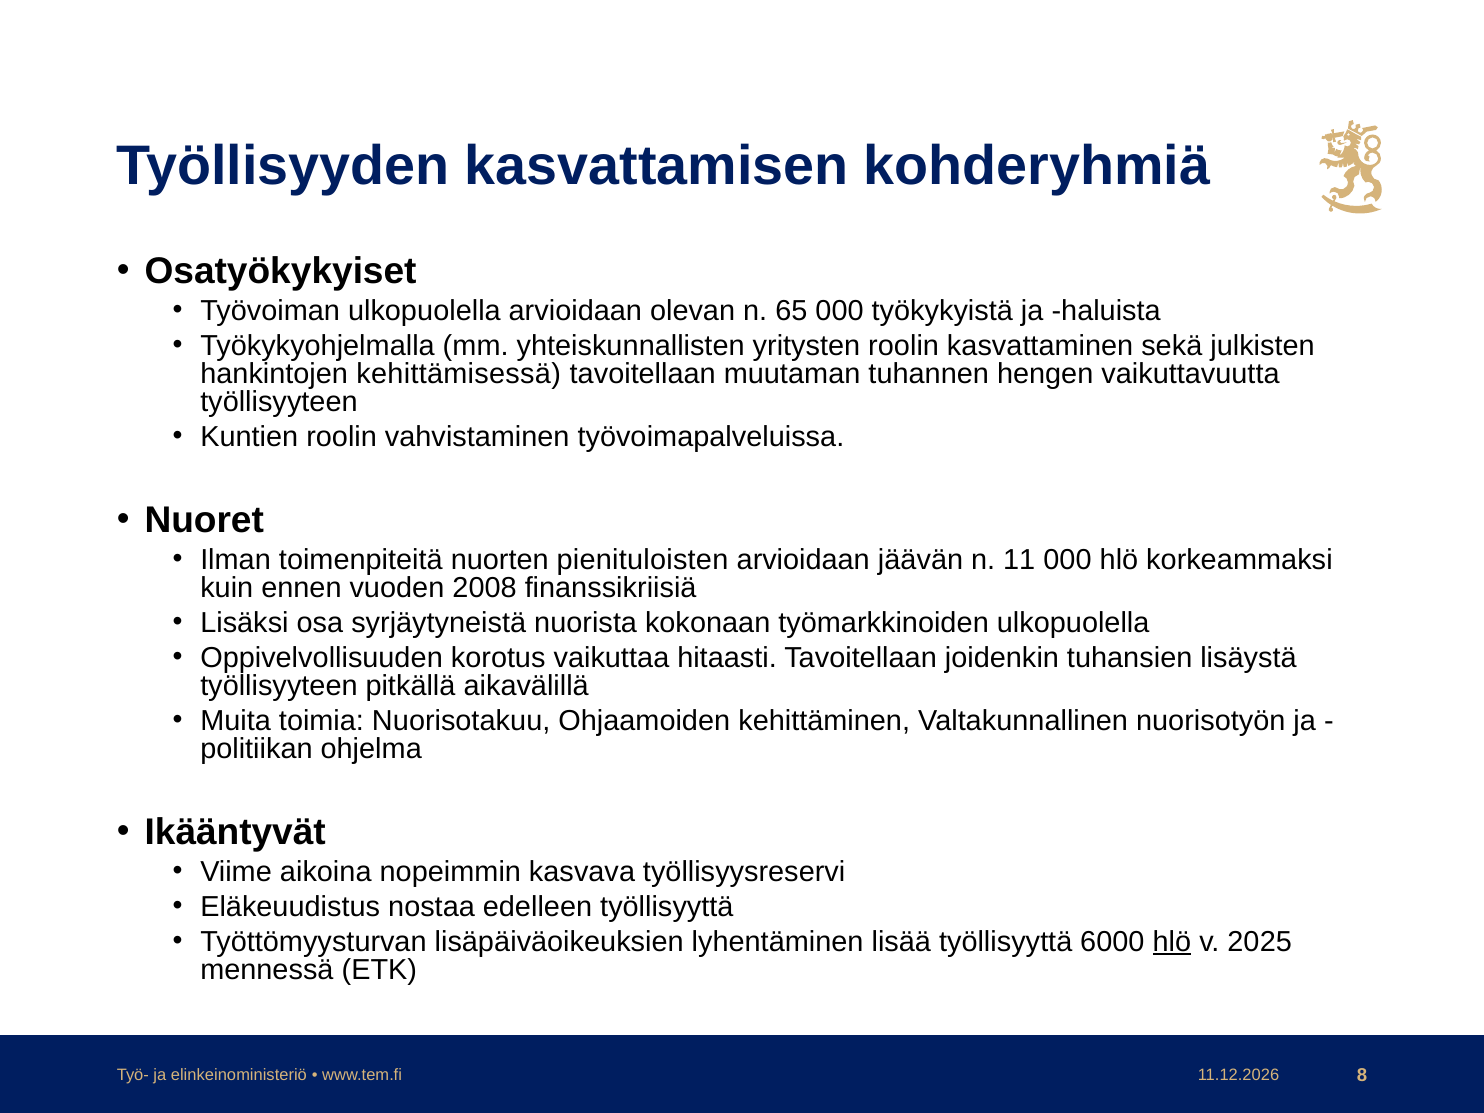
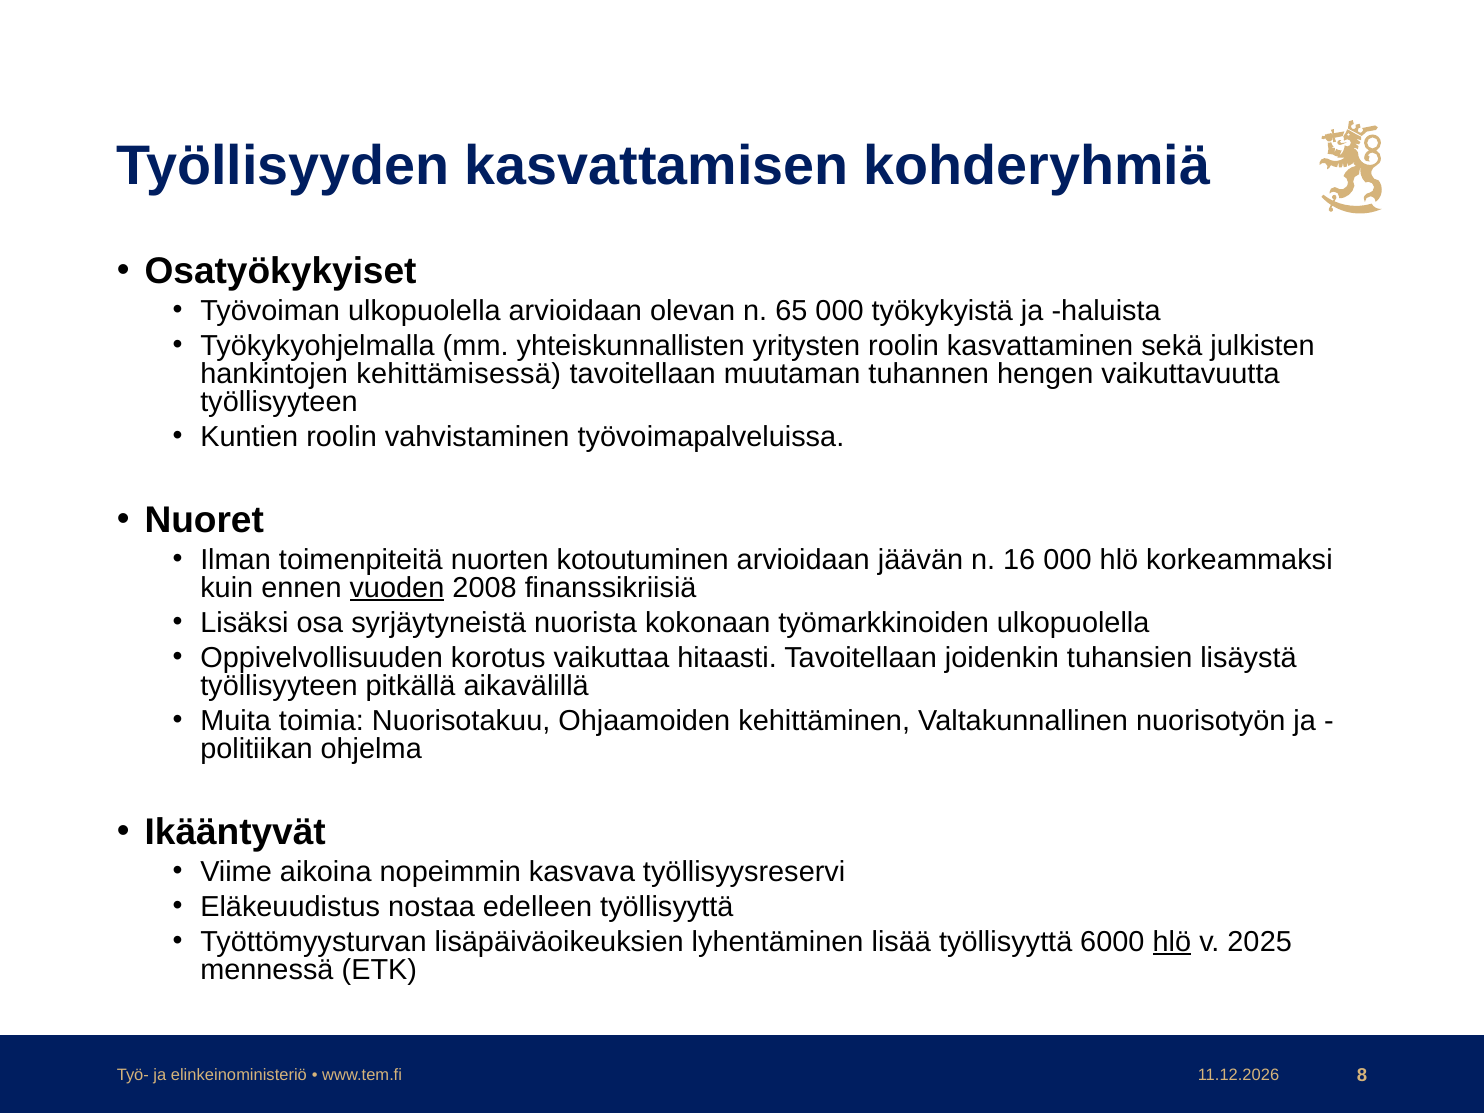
pienituloisten: pienituloisten -> kotoutuminen (643, 560)
11: 11 -> 16 (1019, 560)
vuoden underline: none -> present (397, 588)
